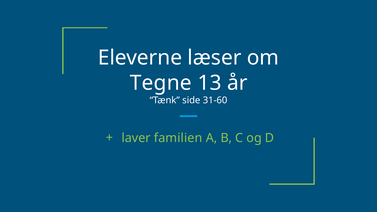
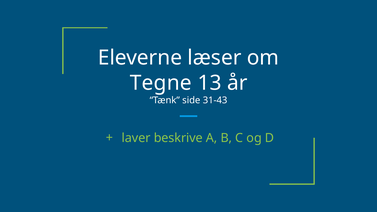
31-60: 31-60 -> 31-43 (215, 100)
familien: familien -> beskrive (178, 138)
